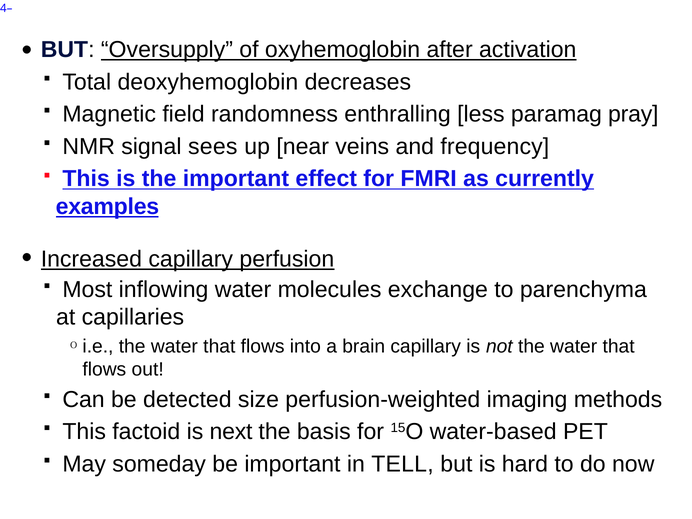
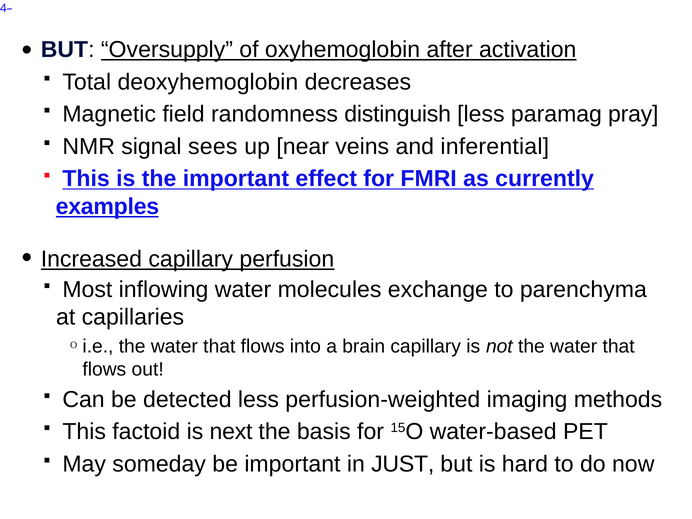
enthralling: enthralling -> distinguish (398, 114)
frequency: frequency -> inferential (495, 147)
detected size: size -> less (258, 400)
TELL: TELL -> JUST (403, 464)
